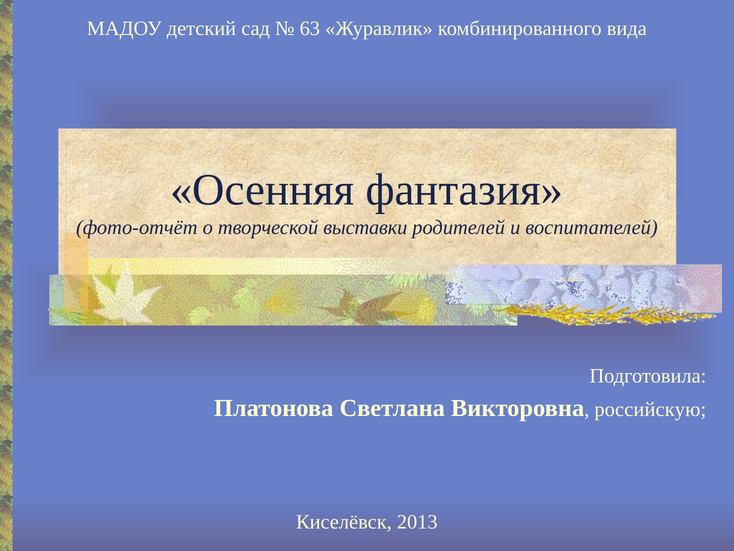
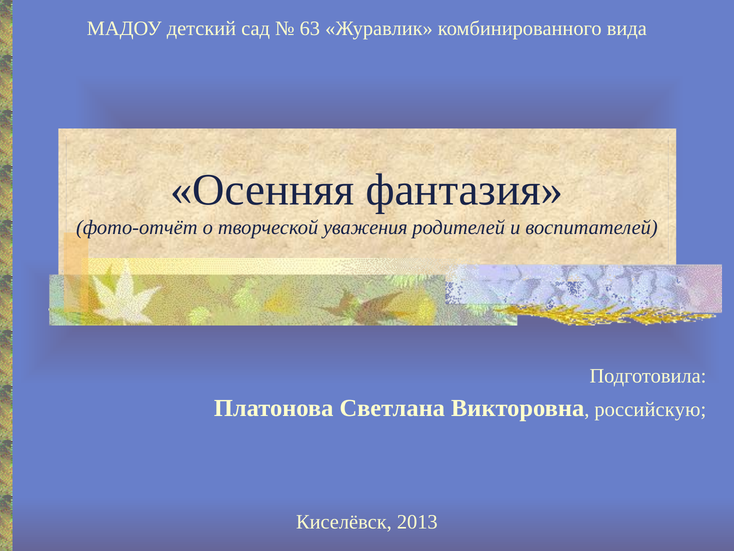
выставки: выставки -> уважения (365, 227)
